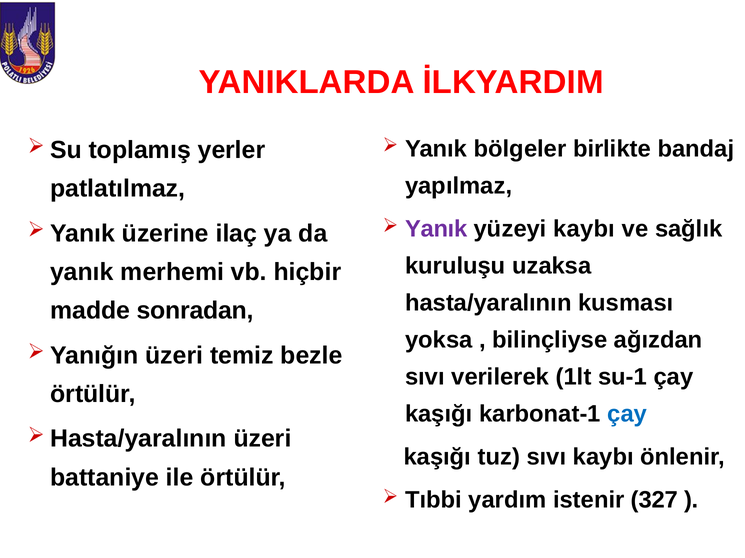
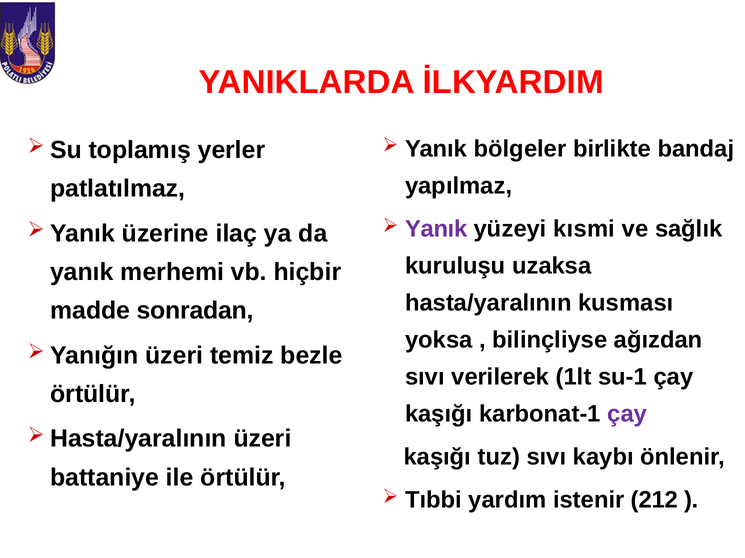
yüzeyi kaybı: kaybı -> kısmi (584, 229)
çay colour: blue -> purple (627, 415)
327: 327 -> 212 (654, 501)
